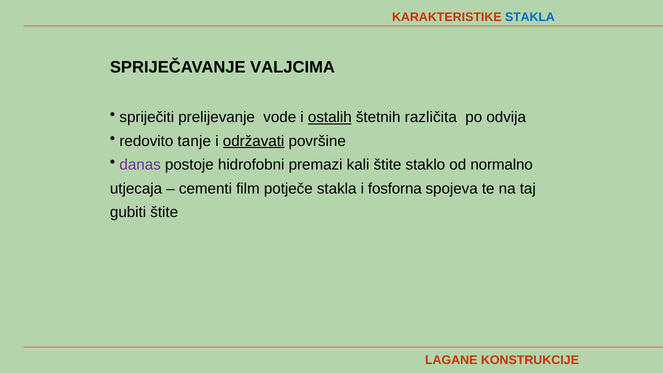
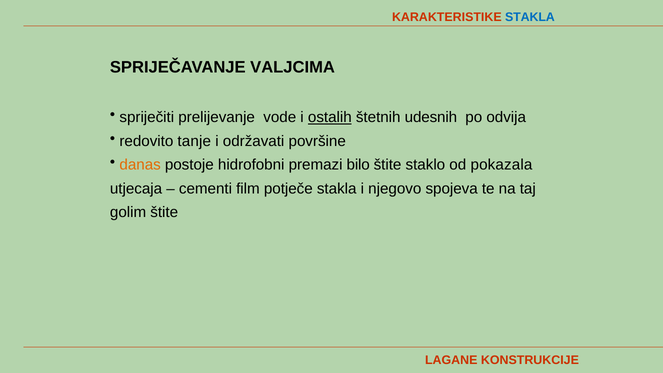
različita: različita -> udesnih (431, 117)
održavati underline: present -> none (254, 141)
danas colour: purple -> orange (140, 165)
kali: kali -> bilo (358, 165)
normalno: normalno -> pokazala (501, 165)
fosforna: fosforna -> njegovo (395, 188)
gubiti: gubiti -> golim (128, 212)
